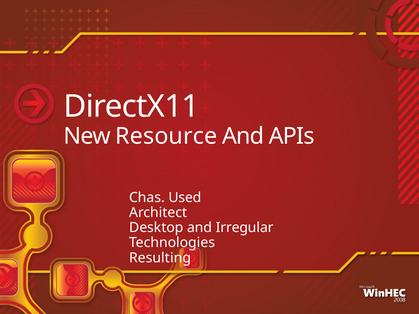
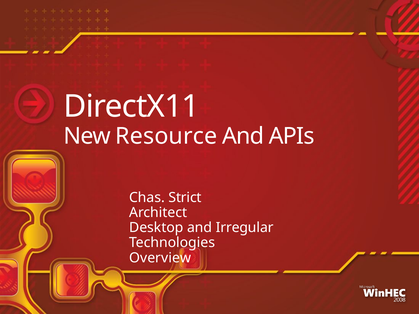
Used: Used -> Strict (185, 198)
Resulting: Resulting -> Overview (160, 258)
